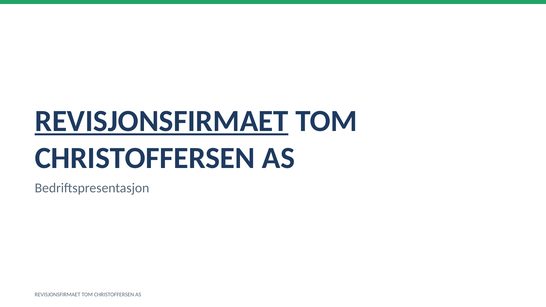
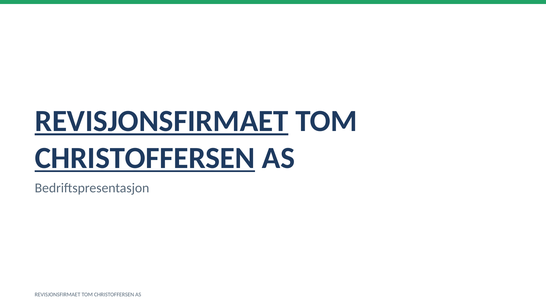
CHRISTOFFERSEN underline: none -> present (145, 158)
